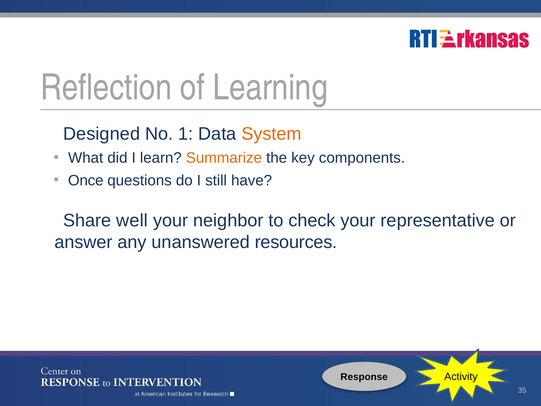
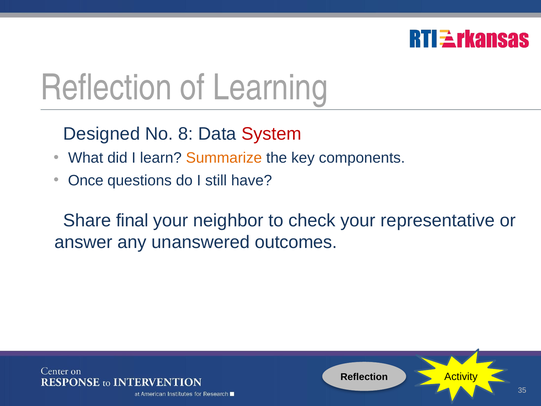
1: 1 -> 8 (186, 134)
System colour: orange -> red (271, 134)
well: well -> final (132, 220)
resources: resources -> outcomes (296, 242)
Response: Response -> Reflection (364, 377)
